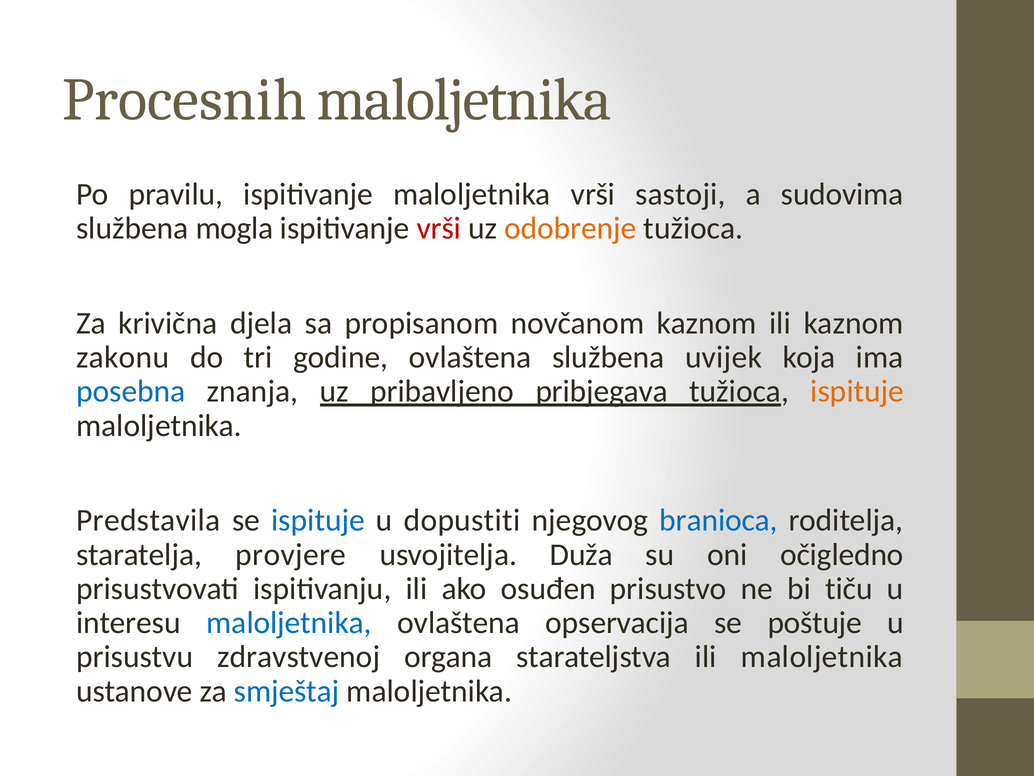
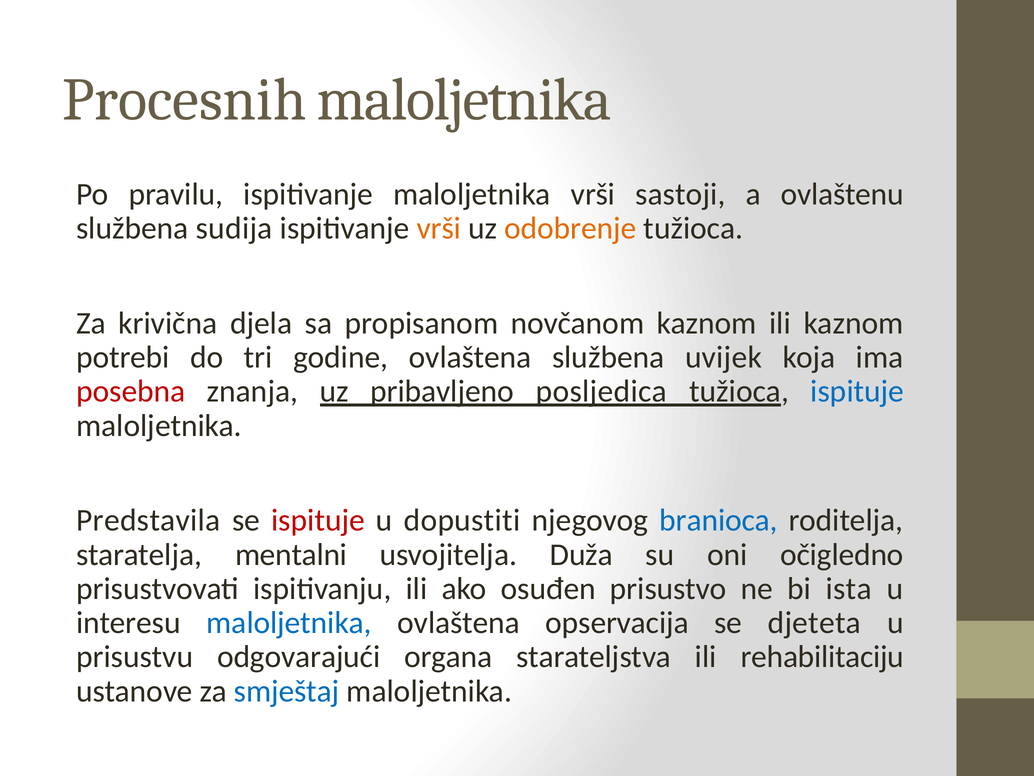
sudovima: sudovima -> ovlaštenu (842, 194)
mogla: mogla -> sudija (234, 228)
vrši colour: red -> orange (439, 228)
zakonu: zakonu -> potrebi (123, 357)
posebna colour: blue -> red (131, 391)
pribjegava: pribjegava -> posljedica (601, 391)
ispituje colour: orange -> blue (857, 391)
ispituje colour: blue -> red (318, 520)
provjere: provjere -> mentalni (291, 554)
tiču: tiču -> ista (849, 588)
poštuje: poštuje -> djeteta (814, 622)
zdravstvenoj: zdravstvenoj -> odgovarajući (299, 657)
ili maloljetnika: maloljetnika -> rehabilitaciju (822, 657)
